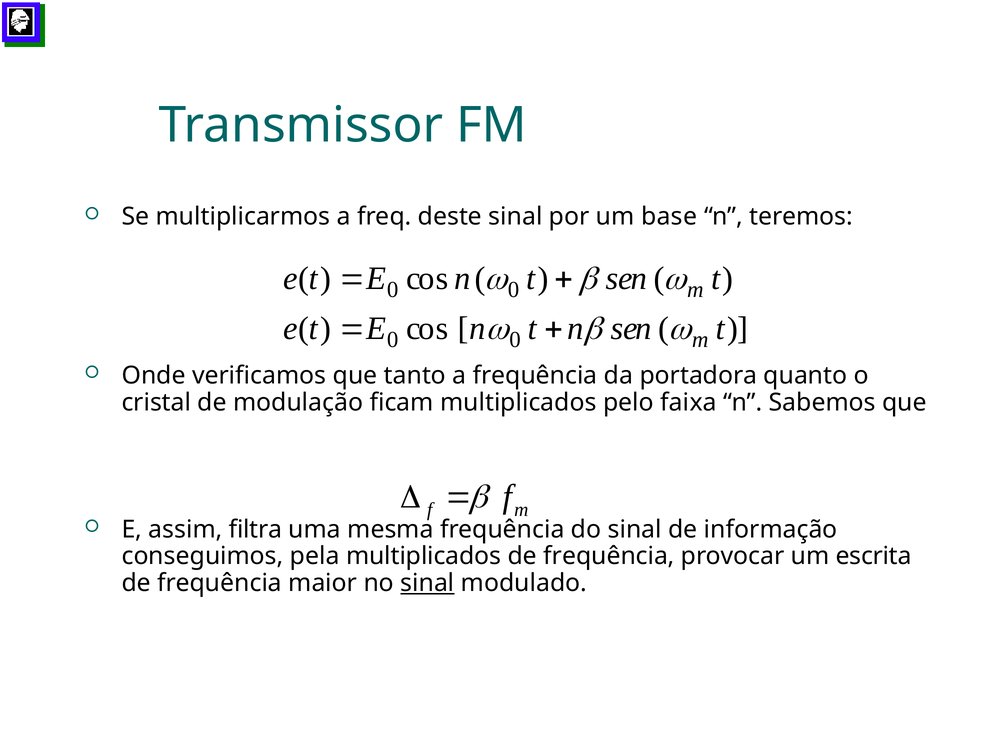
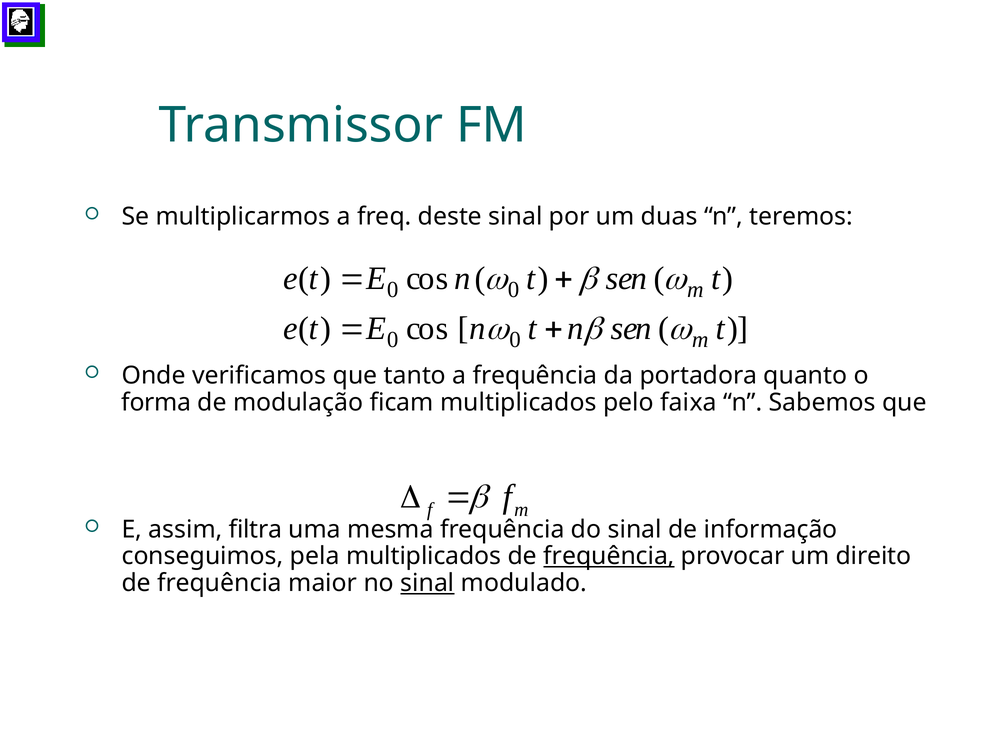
base: base -> duas (669, 217)
cristal: cristal -> forma (156, 403)
frequência underline: none -> present (609, 557)
escrita: escrita -> direito (874, 557)
